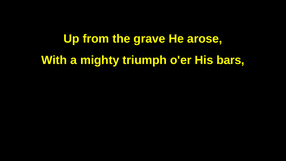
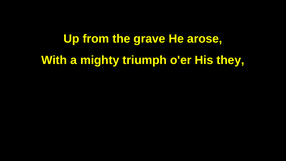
bars: bars -> they (230, 60)
